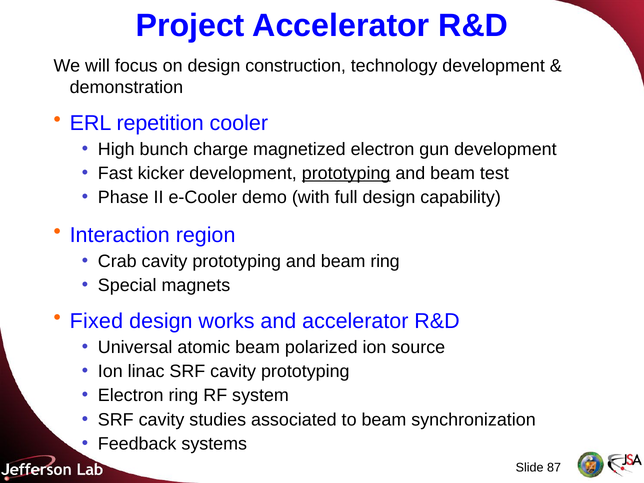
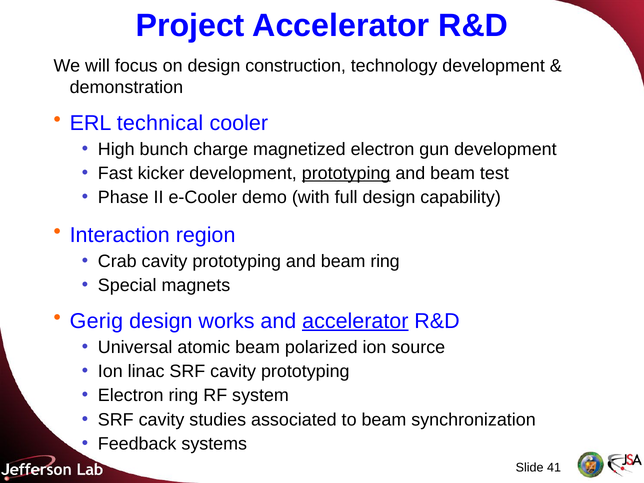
repetition: repetition -> technical (160, 123)
Fixed: Fixed -> Gerig (96, 321)
accelerator underline: none -> present (355, 321)
87: 87 -> 41 (554, 468)
